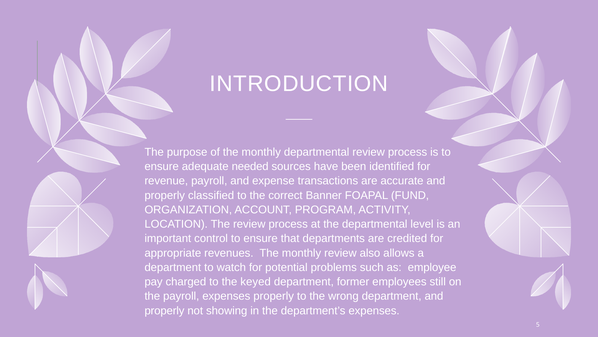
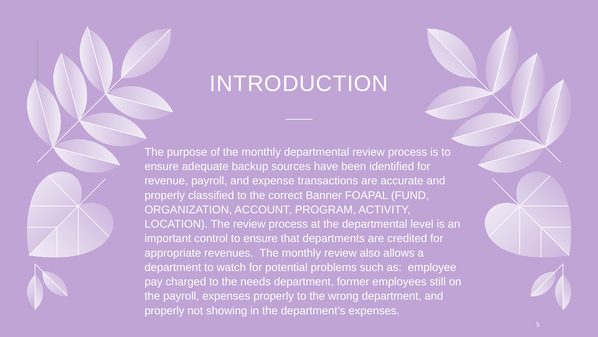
needed: needed -> backup (250, 166)
keyed: keyed -> needs (256, 281)
